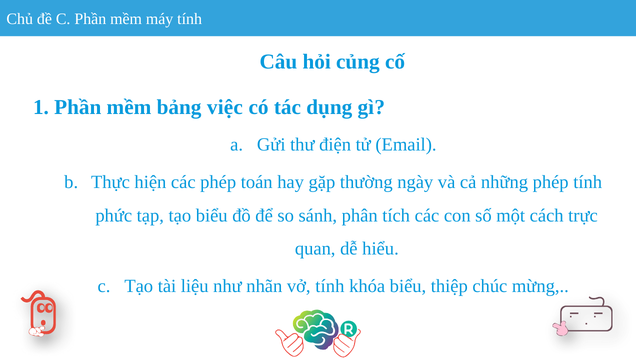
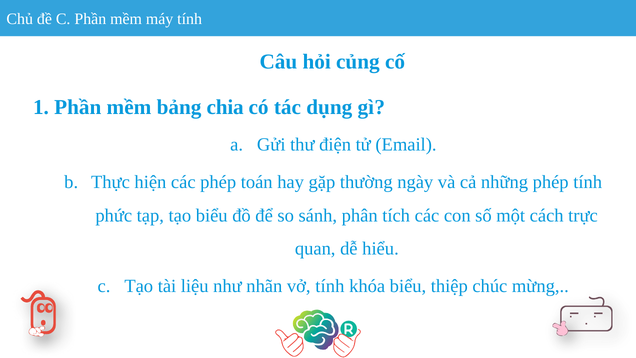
việc: việc -> chia (225, 107)
